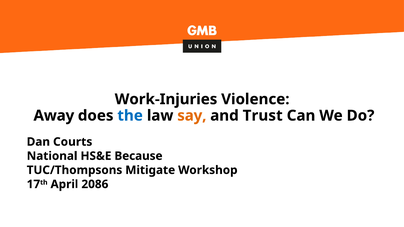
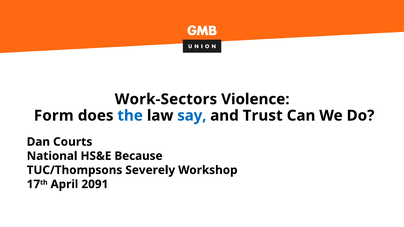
Work-Injuries: Work-Injuries -> Work-Sectors (166, 99)
Away: Away -> Form (54, 116)
say colour: orange -> blue (192, 116)
Mitigate: Mitigate -> Severely (150, 170)
2086: 2086 -> 2091 (95, 184)
